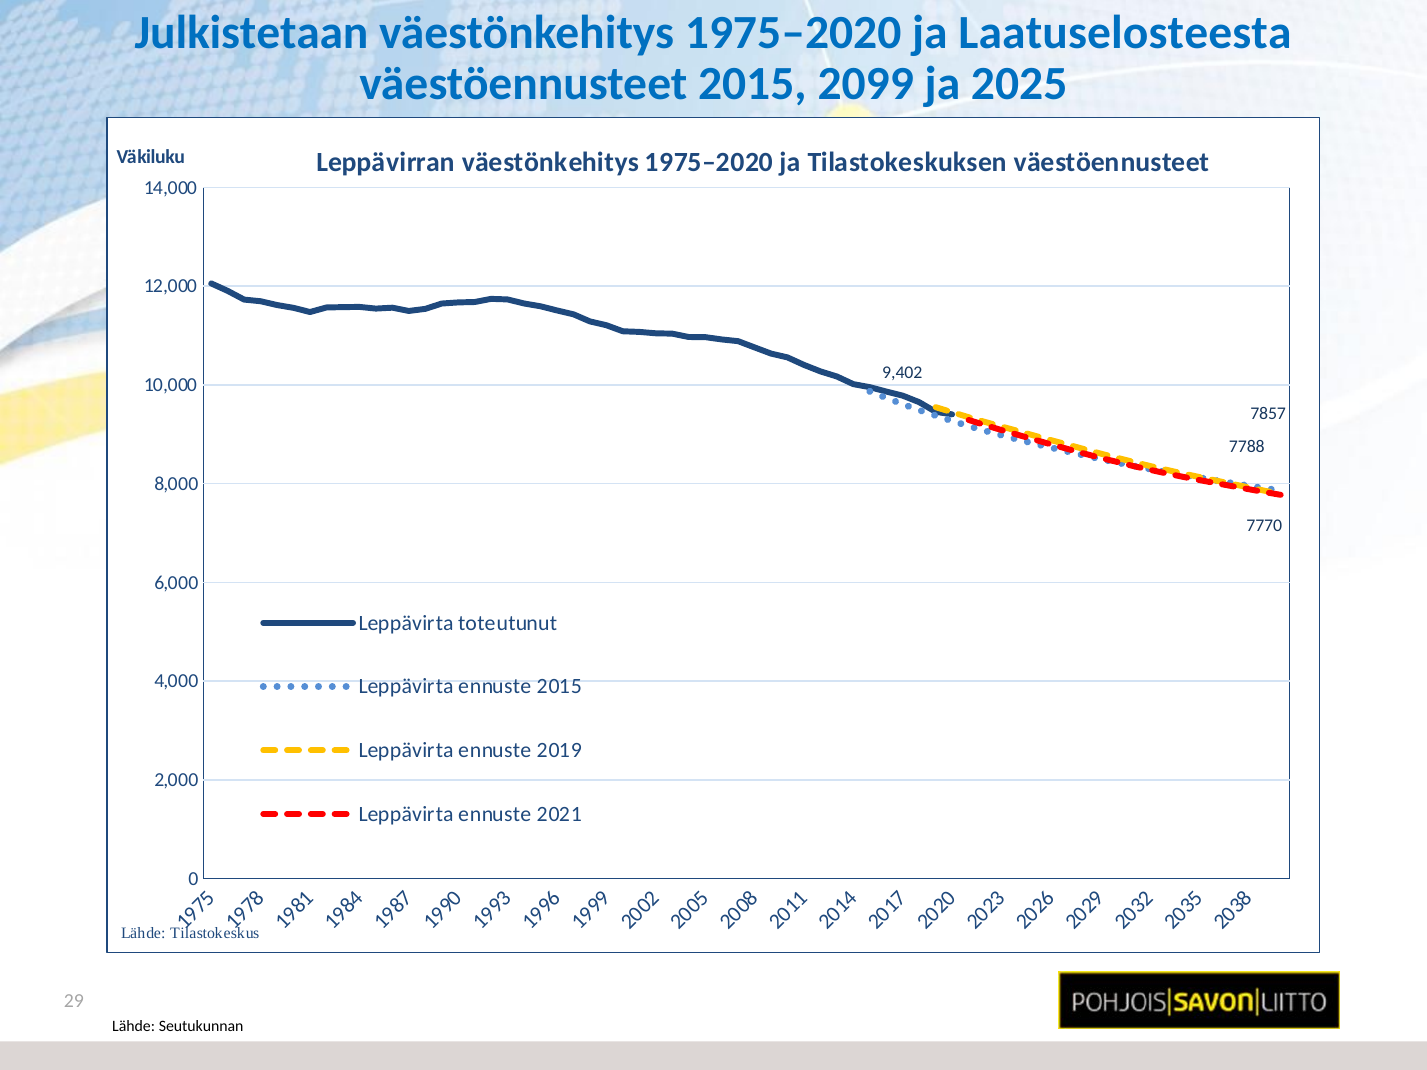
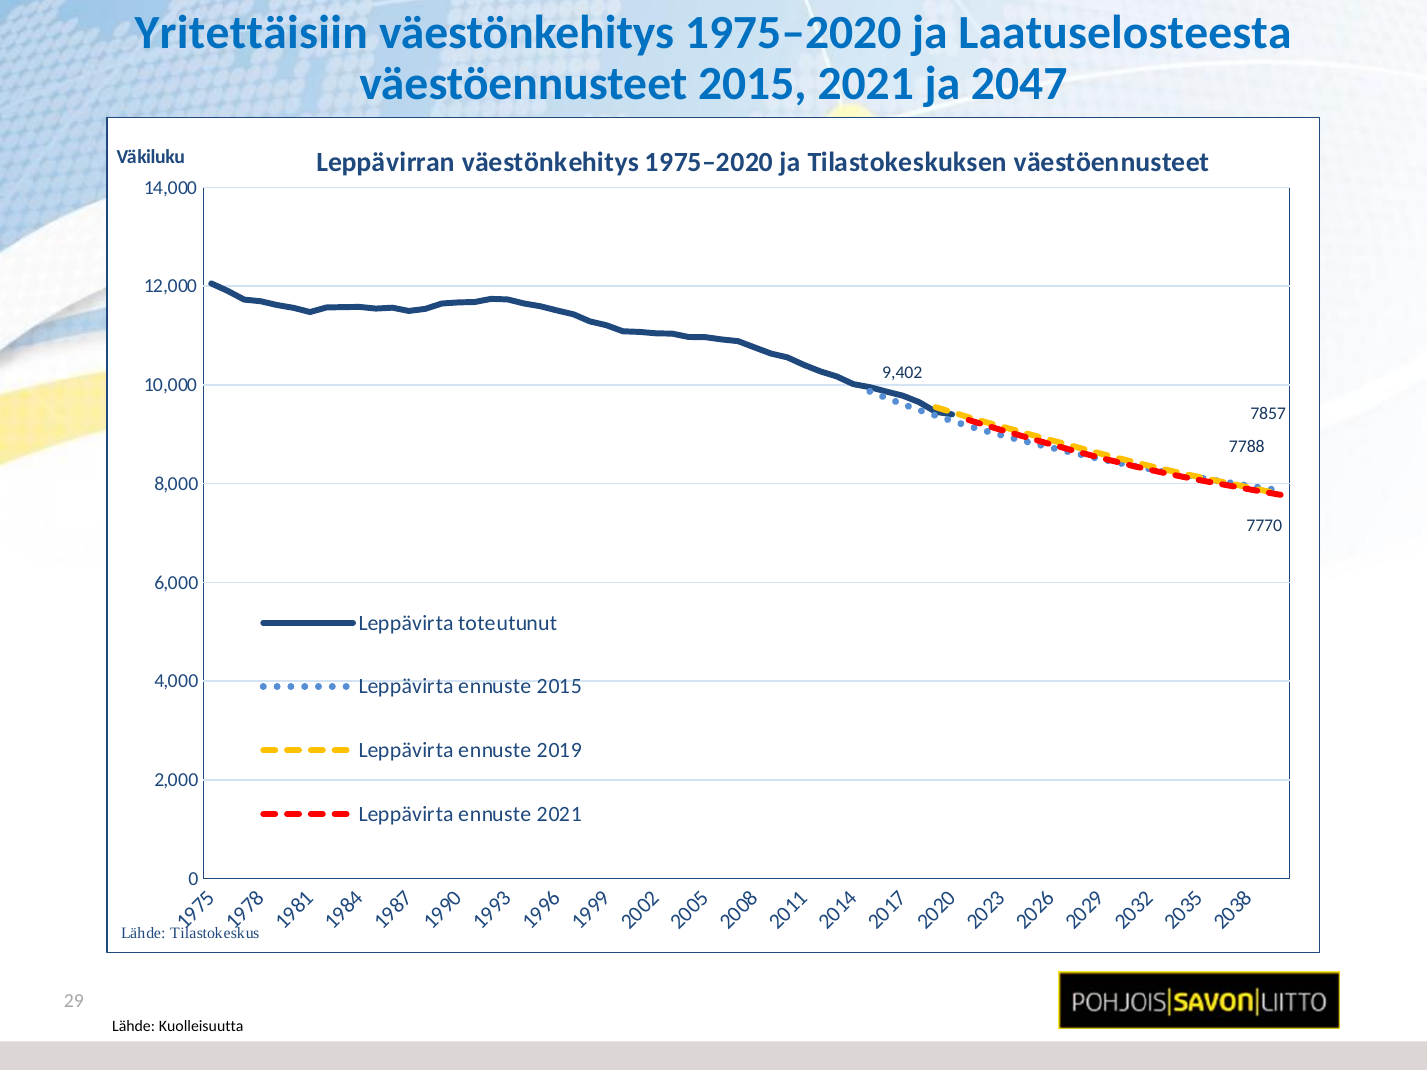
Julkistetaan: Julkistetaan -> Yritettäisiin (251, 32)
2015 2099: 2099 -> 2021 (866, 84)
2025: 2025 -> 2047 (1019, 84)
Seutukunnan: Seutukunnan -> Kuolleisuutta (201, 1027)
